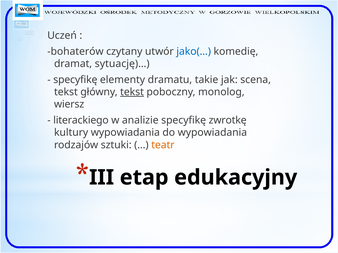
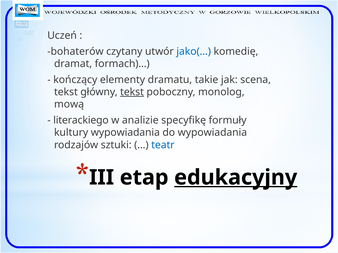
sytuację)…: sytuację)… -> formach)… (122, 64)
specyfikę: specyfikę -> kończący (75, 80)
wiersz: wiersz -> mową (69, 105)
zwrotkę: zwrotkę -> formuły (228, 120)
teatr colour: orange -> blue (163, 145)
edukacyjny underline: none -> present (236, 178)
